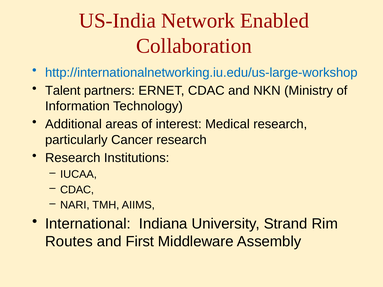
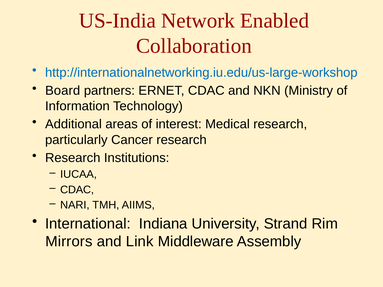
Talent: Talent -> Board (63, 91)
Routes: Routes -> Mirrors (69, 242)
First: First -> Link (140, 242)
